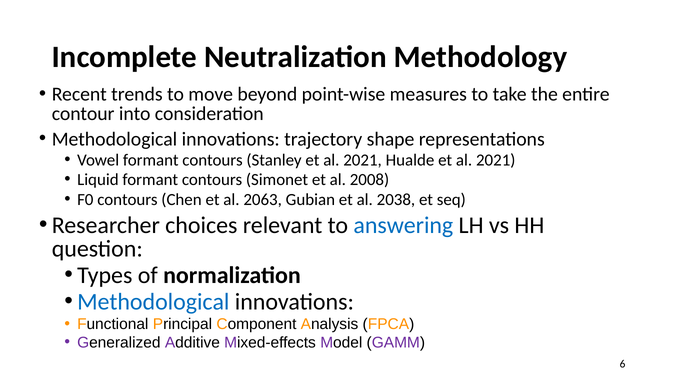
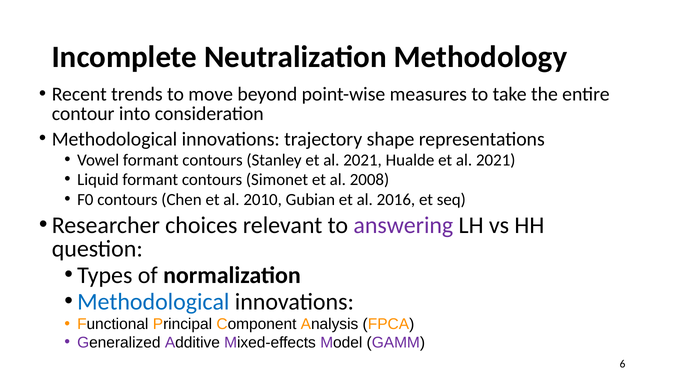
2063: 2063 -> 2010 (263, 199)
2038: 2038 -> 2016 (396, 199)
answering colour: blue -> purple (403, 225)
